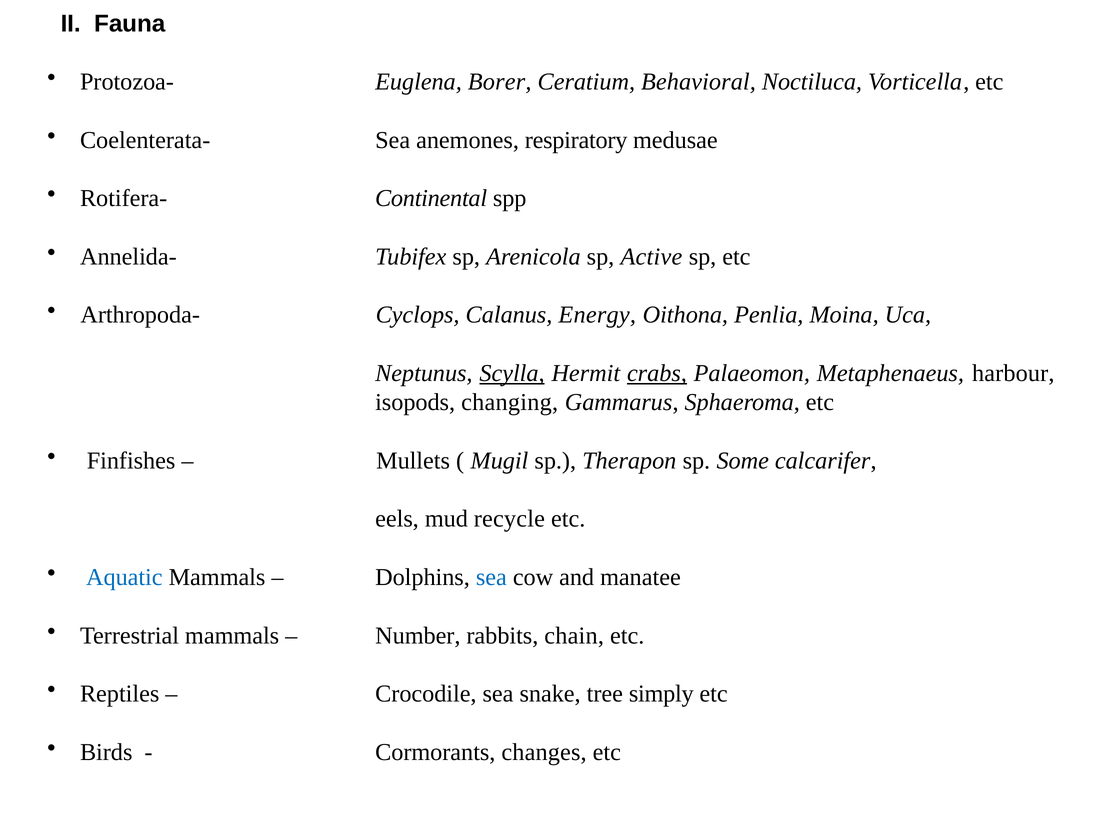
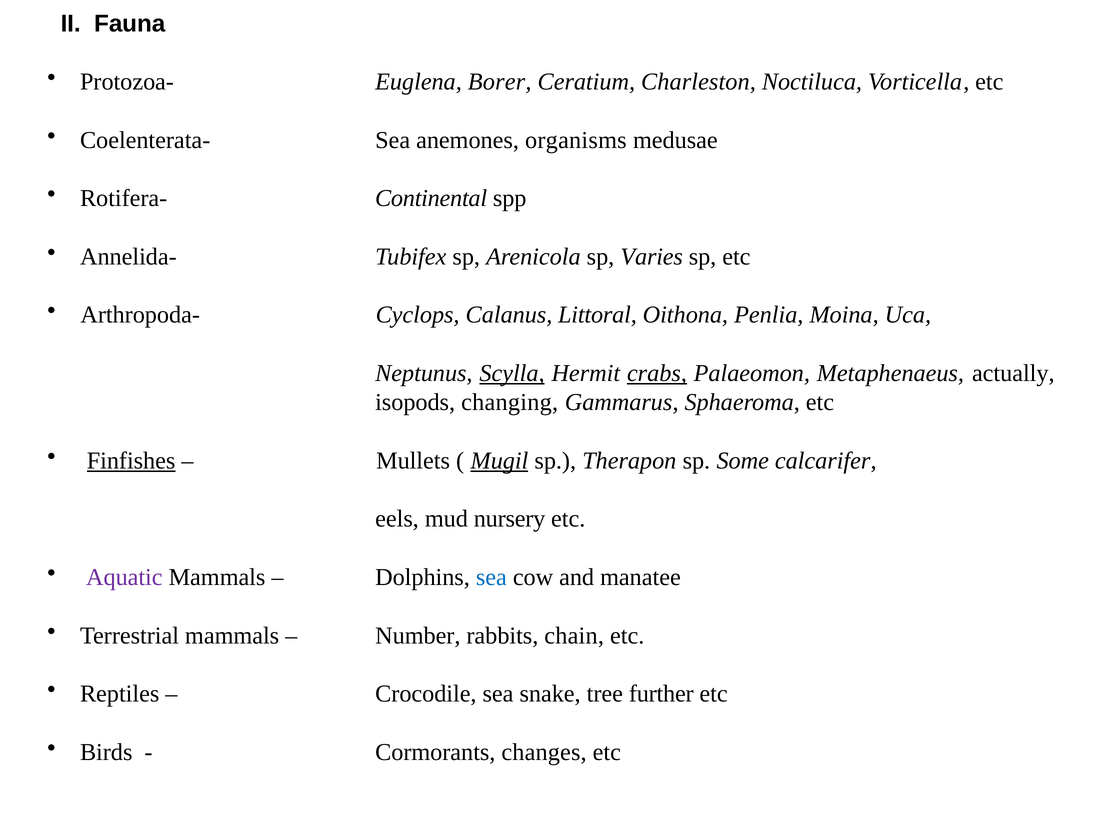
Behavioral: Behavioral -> Charleston (698, 82)
respiratory: respiratory -> organisms (576, 140)
Active: Active -> Varies (652, 257)
Energy: Energy -> Littoral (597, 315)
harbour: harbour -> actually (1013, 373)
Finfishes underline: none -> present (131, 461)
Mugil underline: none -> present (499, 461)
recycle: recycle -> nursery (510, 519)
Aquatic colour: blue -> purple (124, 577)
simply: simply -> further (661, 694)
